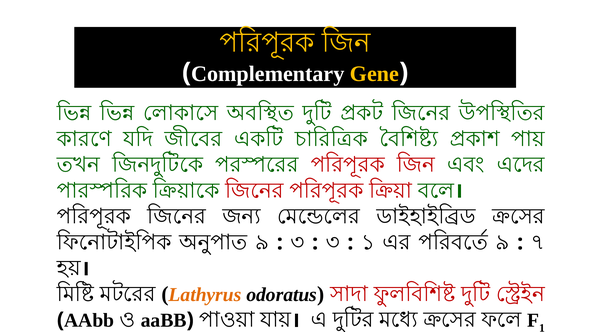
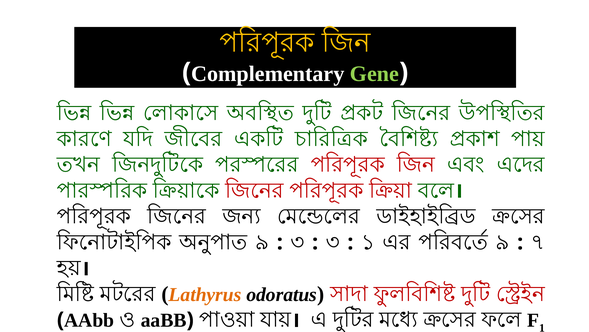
Gene colour: yellow -> light green (374, 74)
